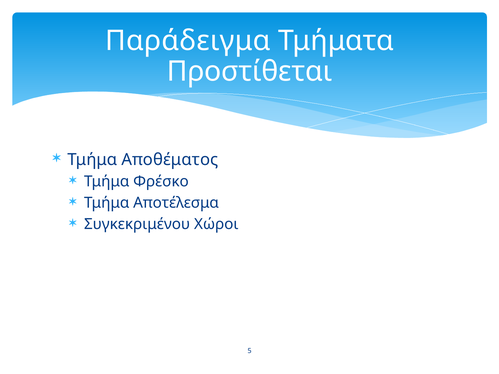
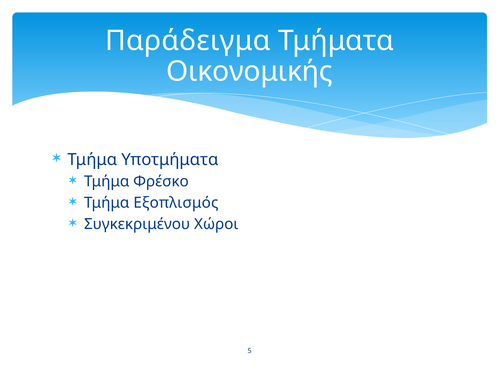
Προστίθεται: Προστίθεται -> Οικονομικής (250, 72)
Αποθέματος: Αποθέματος -> Υποτμήματα (170, 160)
Αποτέλεσμα: Αποτέλεσμα -> Εξοπλισμός (176, 203)
